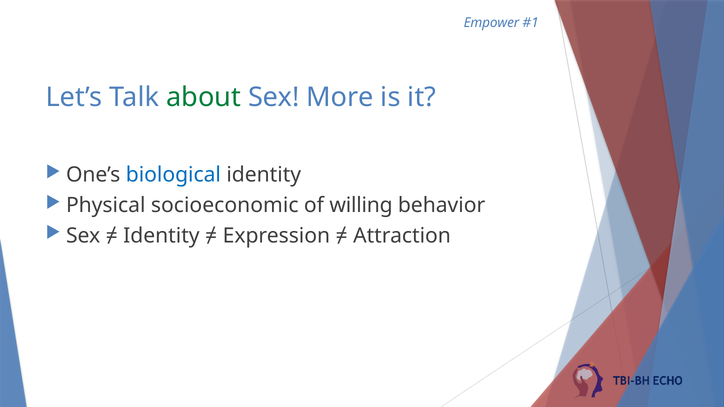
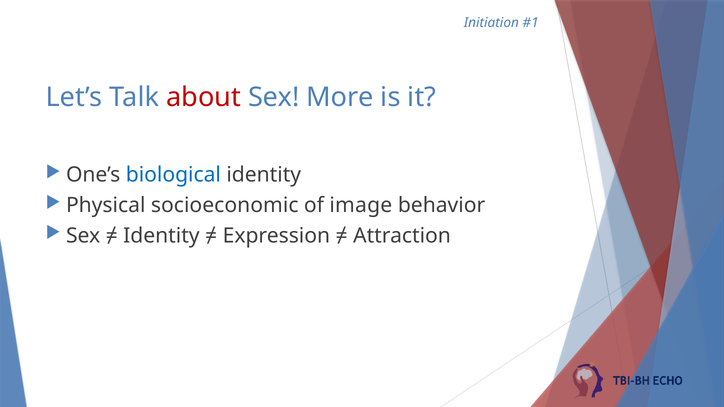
Empower: Empower -> Initiation (491, 23)
about colour: green -> red (204, 98)
willing: willing -> image (361, 205)
